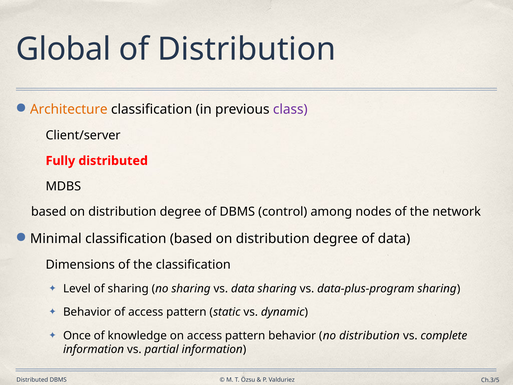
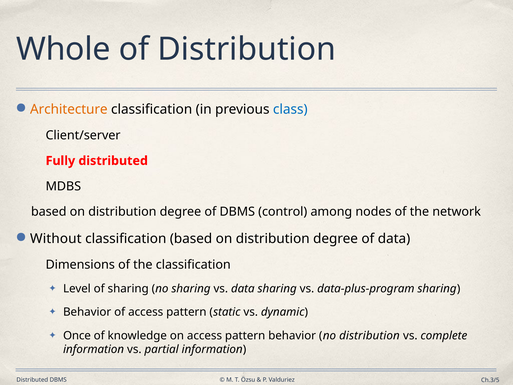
Global: Global -> Whole (63, 49)
class colour: purple -> blue (290, 109)
Minimal: Minimal -> Without (56, 239)
